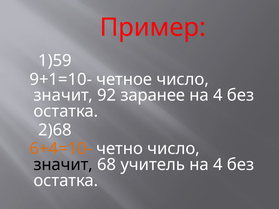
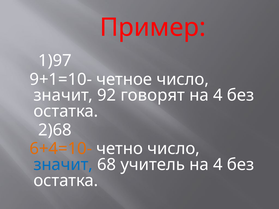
1)59: 1)59 -> 1)97 (55, 61)
заранее: заранее -> говорят (153, 95)
значит colour: black -> blue (63, 165)
